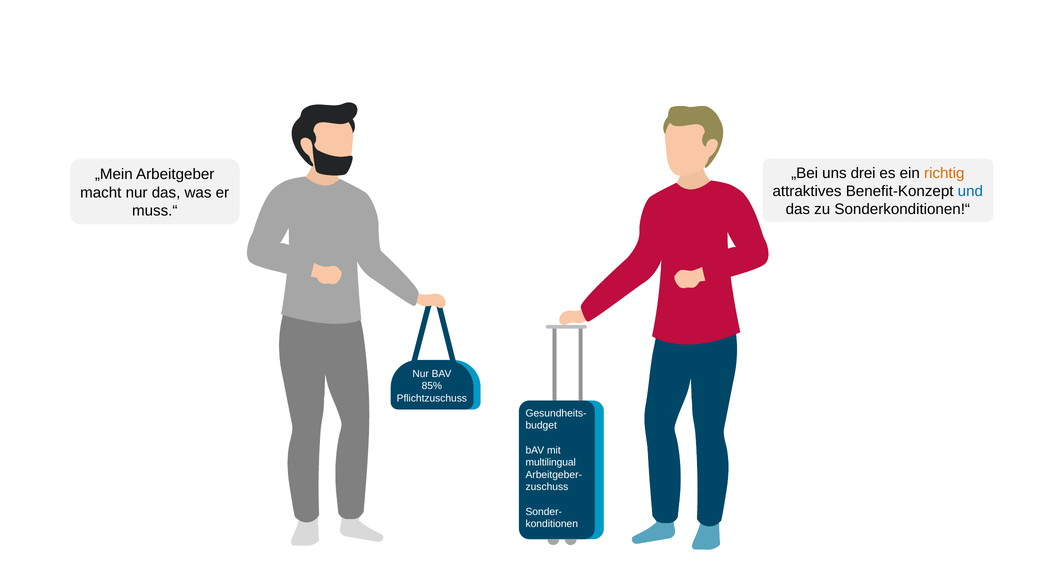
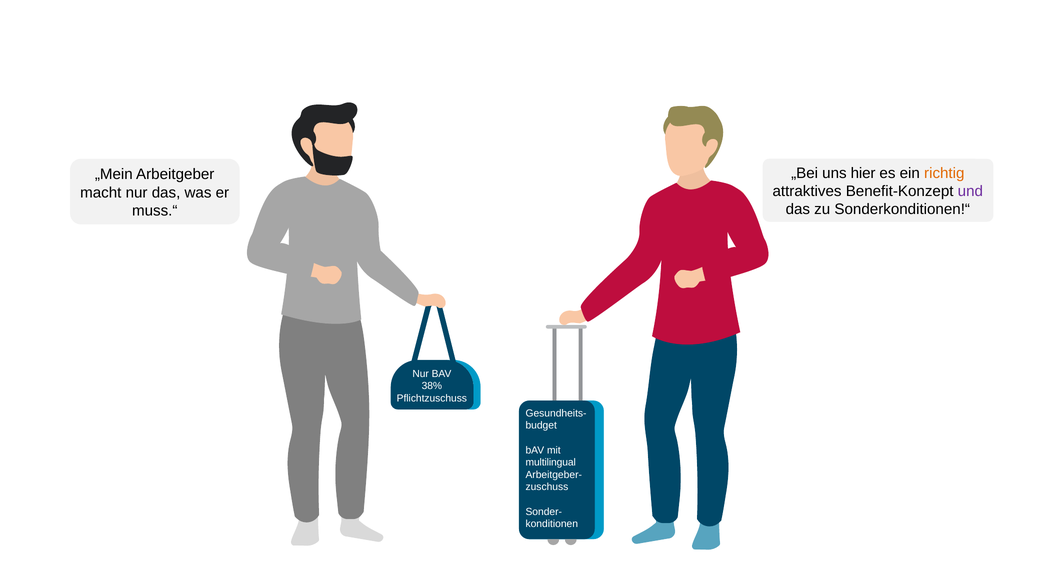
drei: drei -> hier (863, 173)
und colour: blue -> purple (970, 191)
85%: 85% -> 38% (432, 386)
